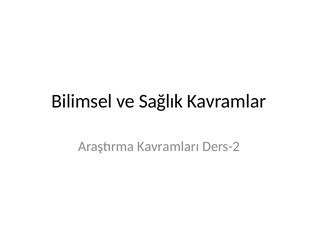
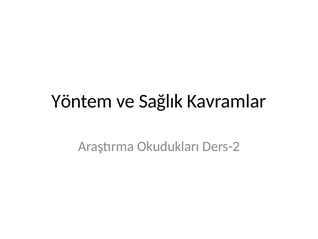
Bilimsel: Bilimsel -> Yöntem (82, 101)
Kavramları: Kavramları -> Okudukları (168, 146)
